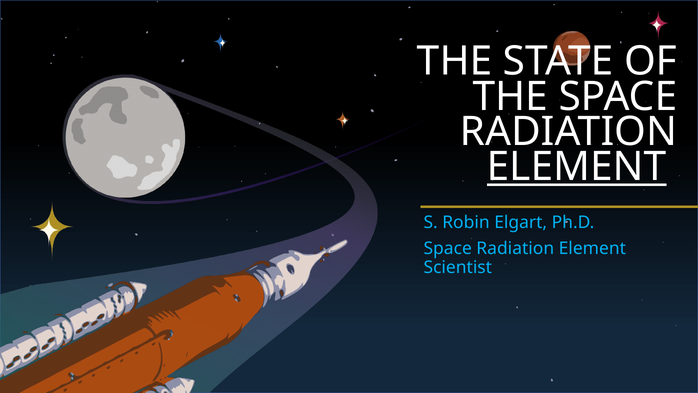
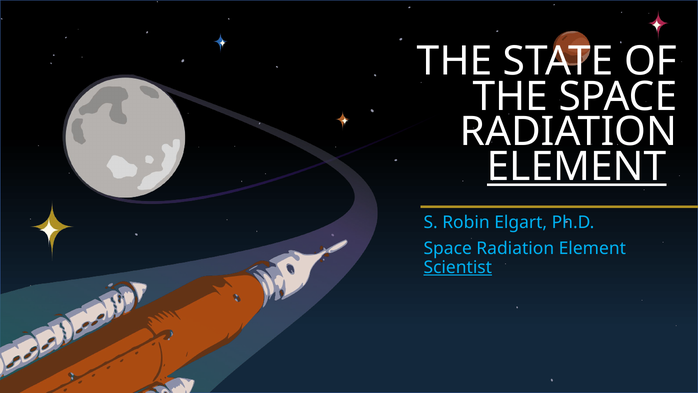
Scientist underline: none -> present (458, 267)
